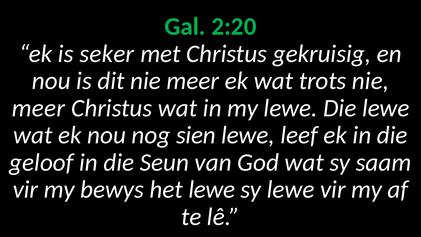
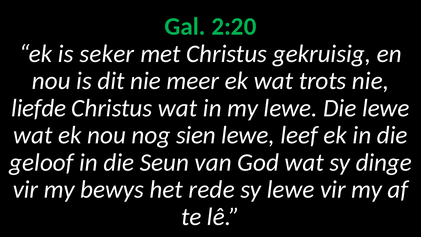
meer: meer -> liefde (39, 108)
saam: saam -> dinge (384, 162)
het lewe: lewe -> rede (212, 190)
